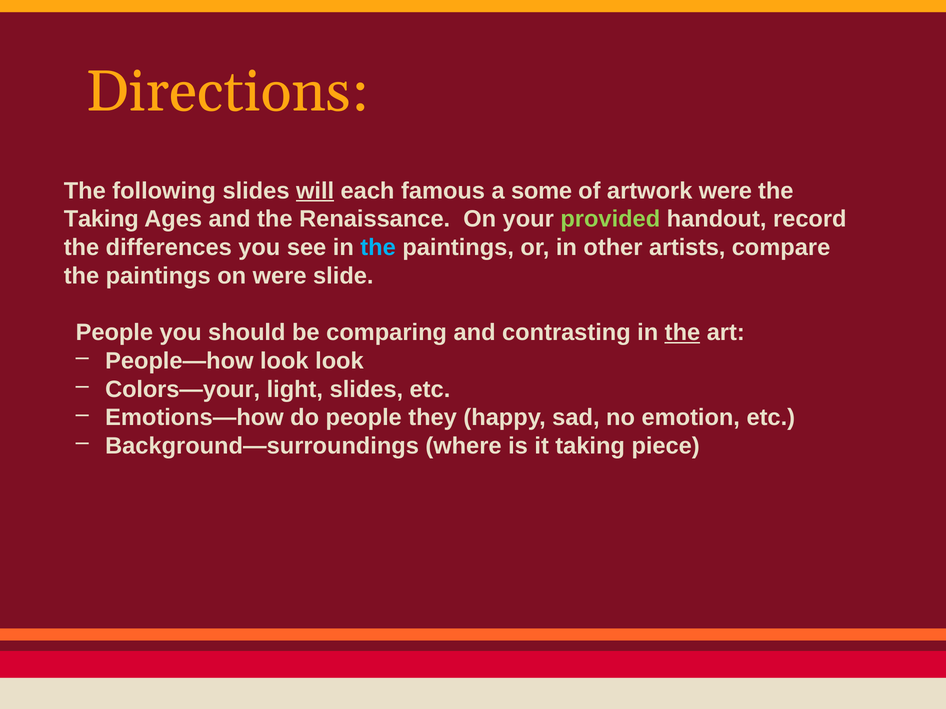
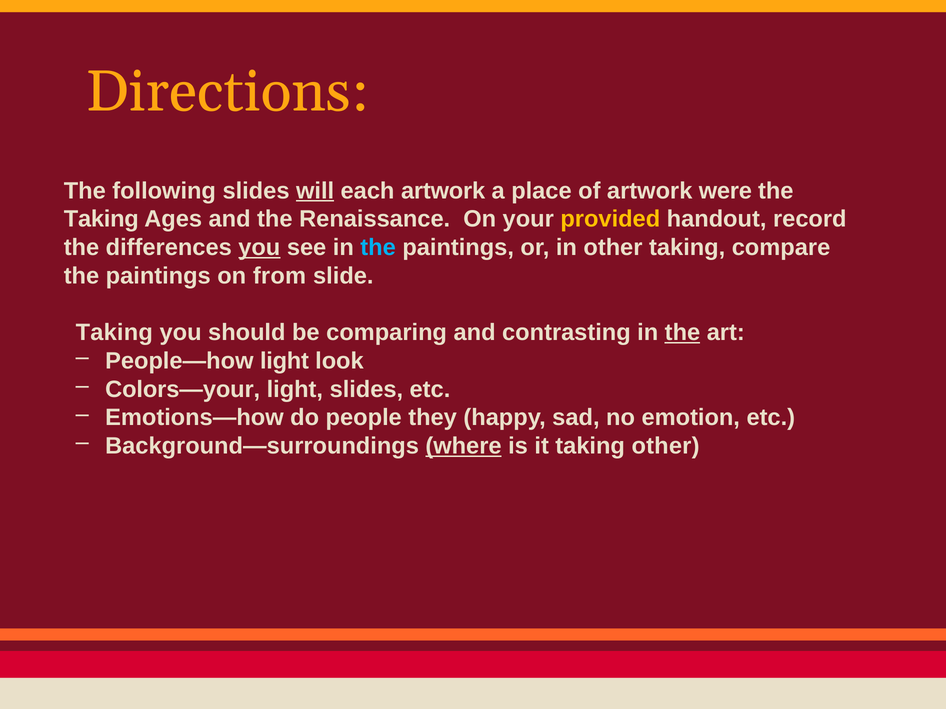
each famous: famous -> artwork (443, 191)
some: some -> place (541, 191)
provided colour: light green -> yellow (610, 219)
you underline: none -> present (259, 248)
other artists: artists -> taking (687, 248)
on were: were -> from (280, 276)
People: People -> Taking (114, 333)
People—how look: look -> light (284, 361)
where underline: none -> present (464, 446)
taking piece: piece -> other (666, 446)
